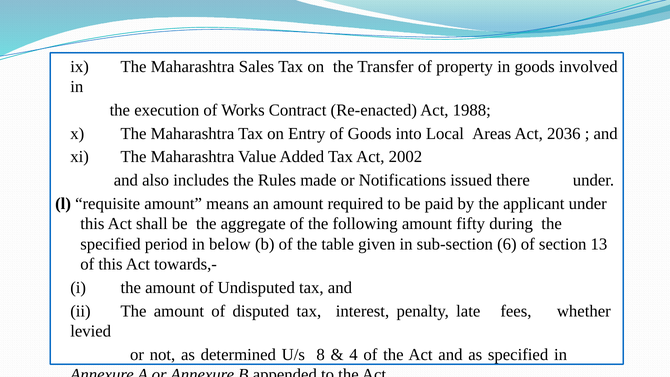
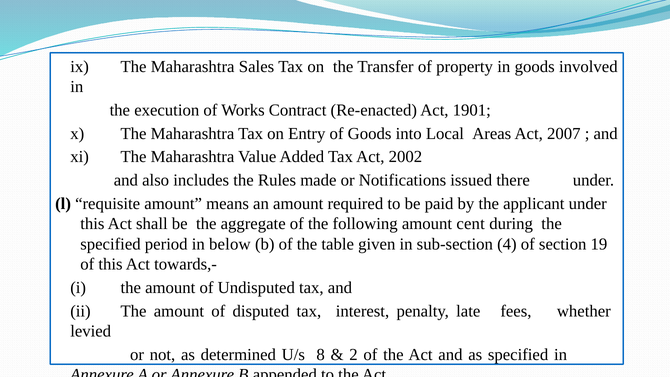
1988: 1988 -> 1901 (472, 110)
2036: 2036 -> 2007 (564, 133)
fifty: fifty -> cent (471, 224)
6: 6 -> 4 (507, 244)
13: 13 -> 19 (599, 244)
4: 4 -> 2 (354, 355)
